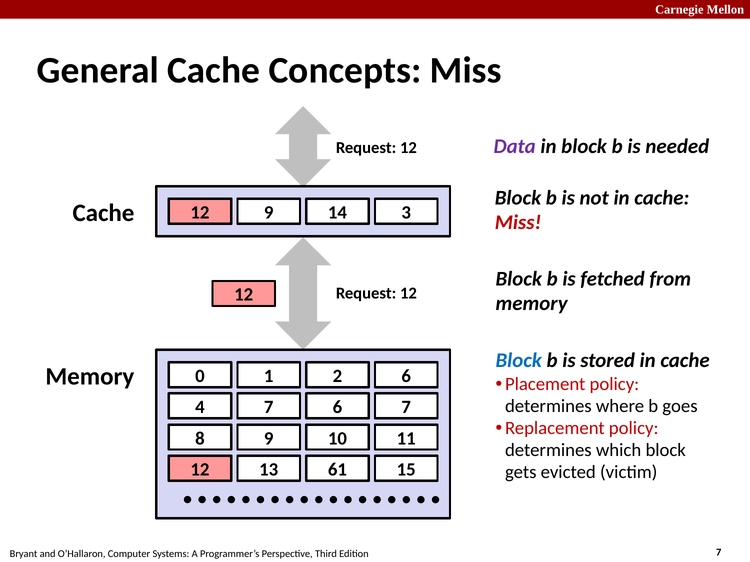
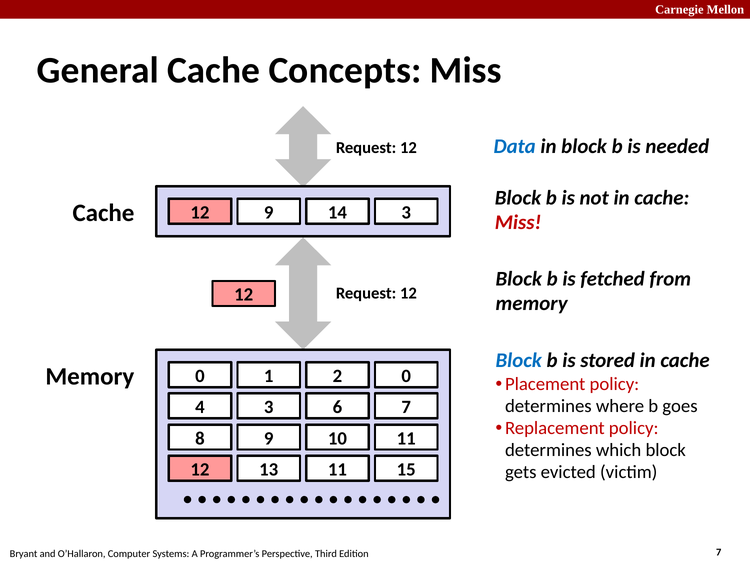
Data colour: purple -> blue (515, 146)
2 6: 6 -> 0 (406, 376)
4 7: 7 -> 3 (269, 408)
13 61: 61 -> 11 (337, 470)
